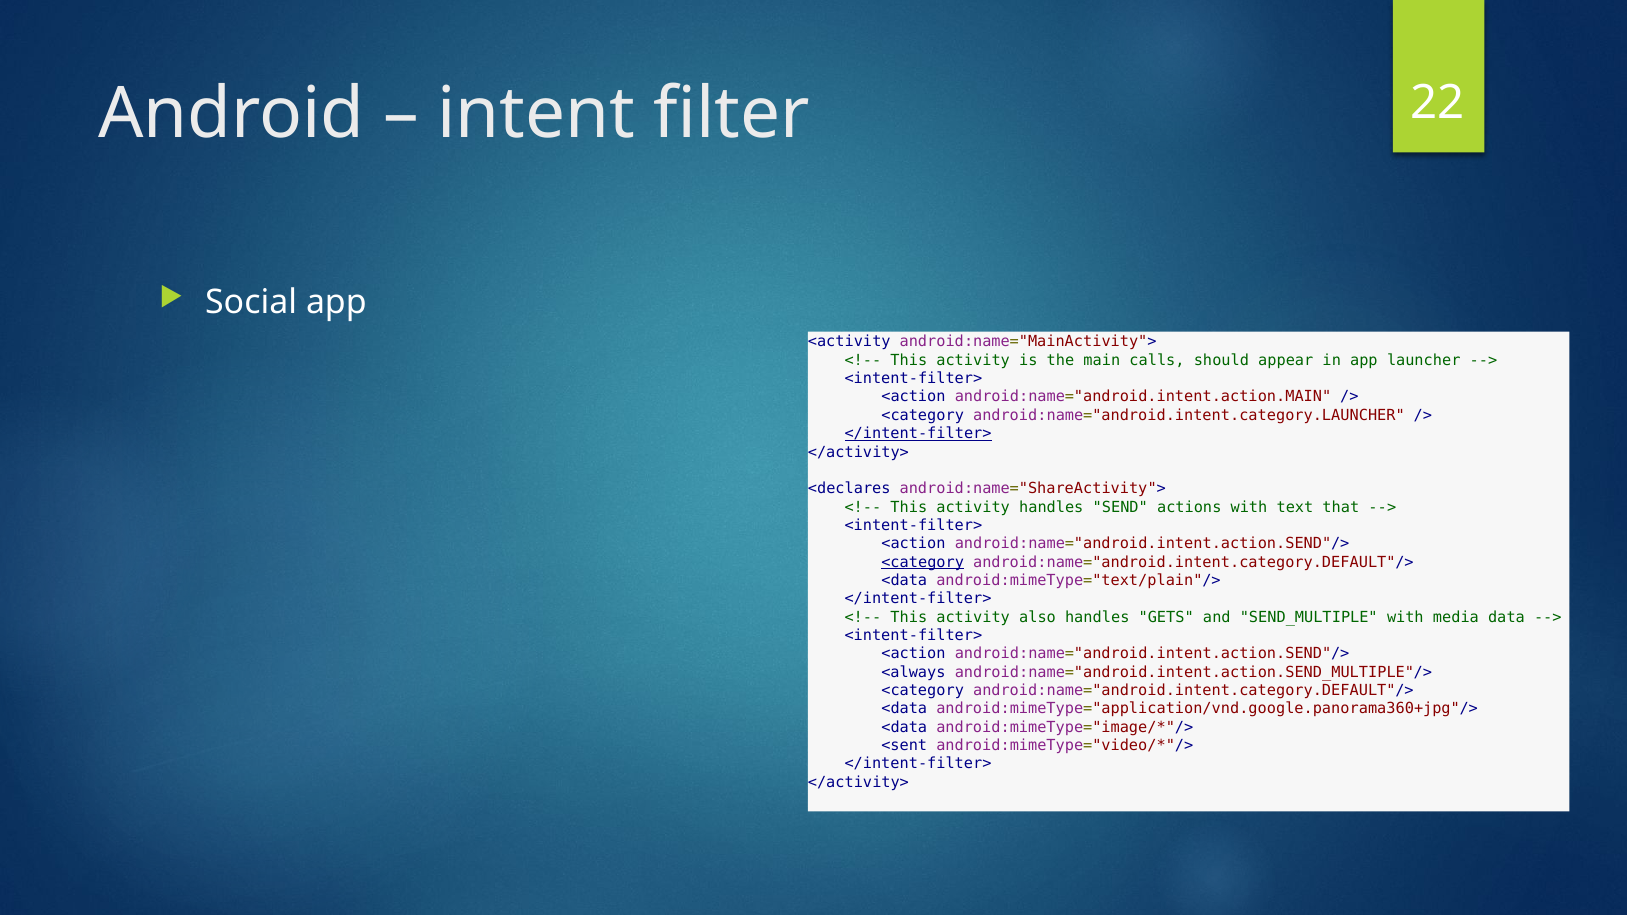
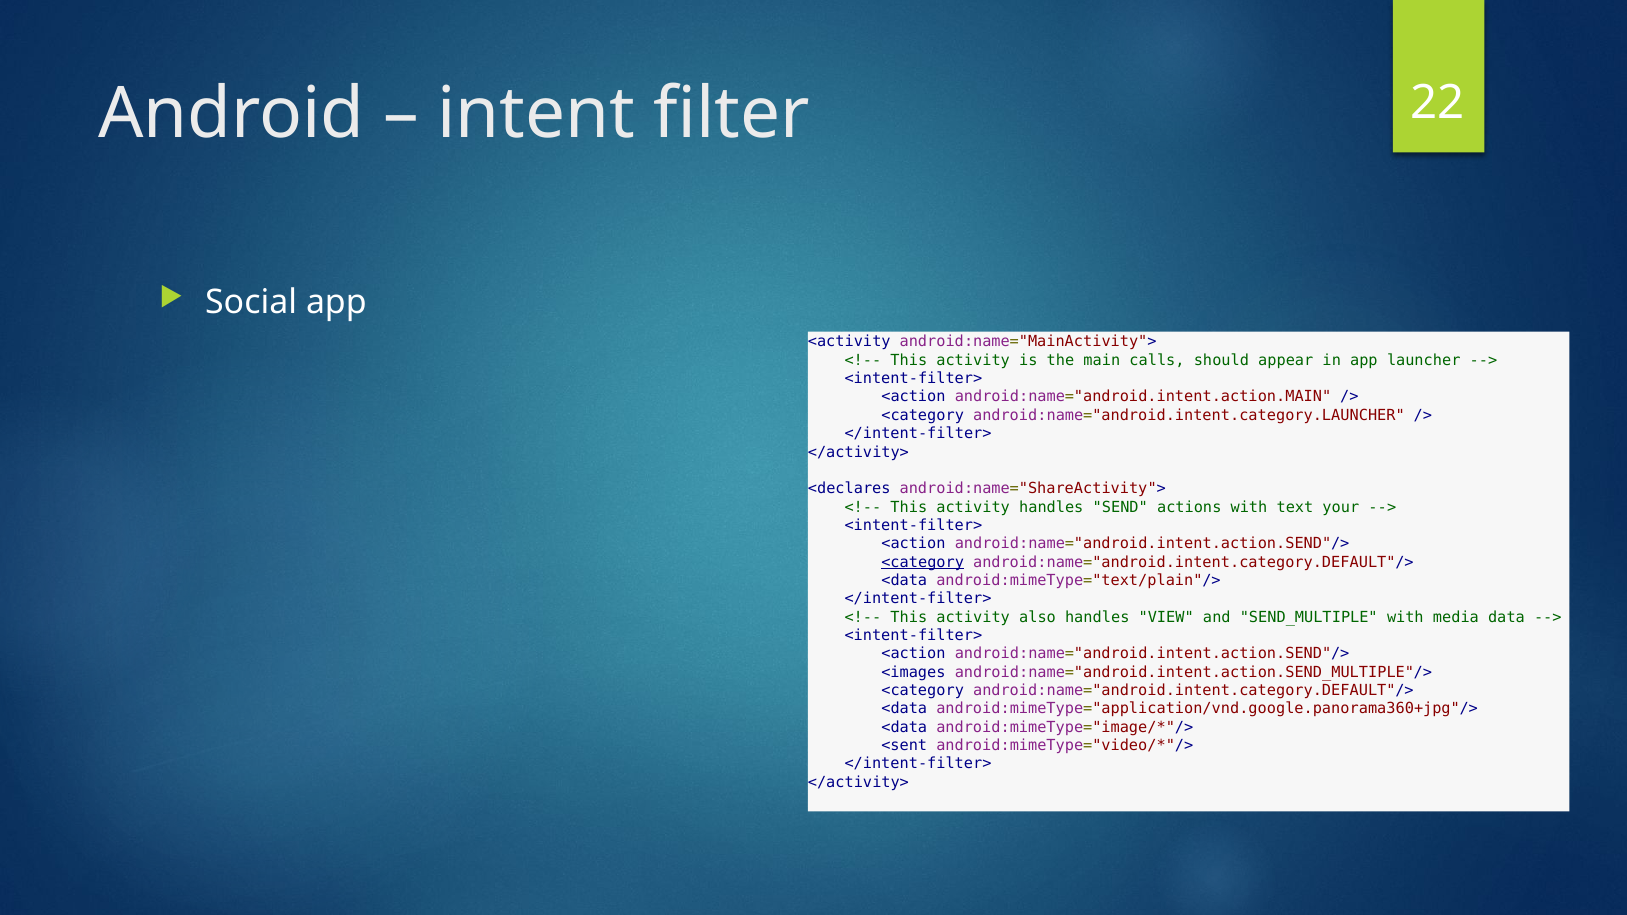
</intent-filter> underline: present -> none (918, 434)
that: that -> your (1341, 507)
GETS: GETS -> VIEW (1166, 617)
<always: <always -> <images (913, 672)
